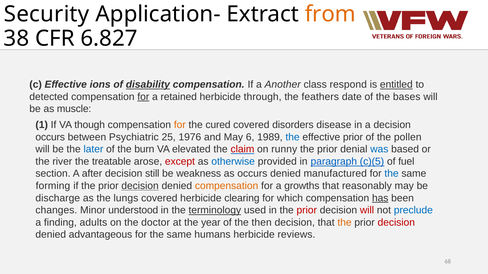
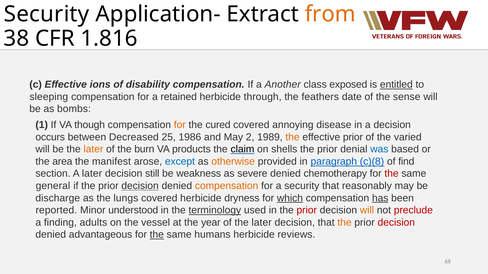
6.827: 6.827 -> 1.816 (109, 38)
disability underline: present -> none (148, 85)
respond: respond -> exposed (348, 85)
detected: detected -> sleeping (49, 97)
for underline: present -> none (143, 97)
bases: bases -> sense (407, 97)
muscle: muscle -> bombs (74, 109)
disorders: disorders -> annoying (293, 125)
Psychiatric: Psychiatric -> Decreased (134, 137)
1976: 1976 -> 1986 (190, 137)
6: 6 -> 2 (250, 137)
the colour: blue -> orange (293, 137)
pollen: pollen -> varied (408, 137)
later colour: blue -> orange (93, 150)
elevated: elevated -> products (191, 150)
claim colour: red -> black (242, 150)
runny: runny -> shells (284, 150)
river: river -> area (62, 162)
treatable: treatable -> manifest (111, 162)
except colour: red -> blue (180, 162)
otherwise colour: blue -> orange (233, 162)
c)(5: c)(5 -> c)(8 (372, 162)
fuel: fuel -> find (406, 162)
A after: after -> later (92, 174)
as occurs: occurs -> severe (252, 174)
manufactured: manufactured -> chemotherapy (335, 174)
the colour: blue -> red (392, 174)
forming: forming -> general (53, 186)
a growths: growths -> security (302, 186)
clearing: clearing -> dryness (242, 198)
which underline: none -> present (290, 198)
changes: changes -> reported (56, 211)
will colour: red -> orange (367, 211)
preclude colour: blue -> red (413, 211)
doctor: doctor -> vessel (156, 223)
of the then: then -> later (262, 223)
the underline: none -> present (157, 235)
